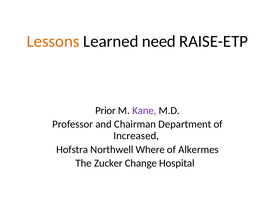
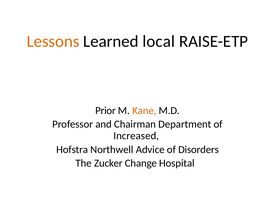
need: need -> local (159, 42)
Kane colour: purple -> orange (144, 111)
Where: Where -> Advice (150, 150)
Alkermes: Alkermes -> Disorders (199, 150)
